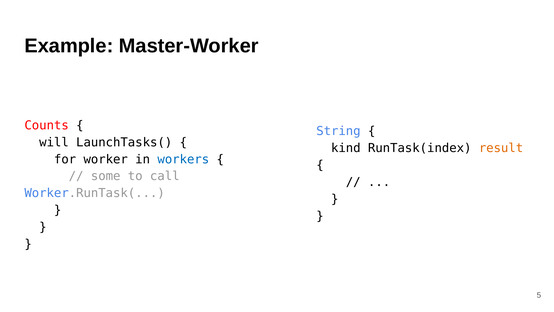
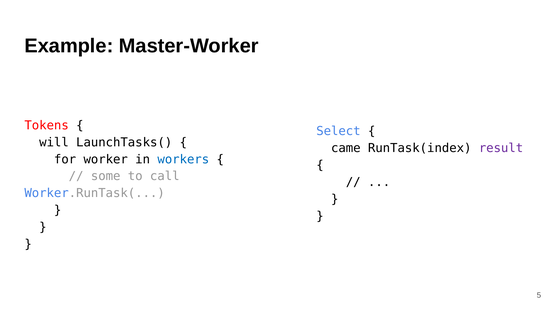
Counts: Counts -> Tokens (47, 125)
String: String -> Select (338, 131)
kind: kind -> came (346, 148)
result colour: orange -> purple (501, 148)
